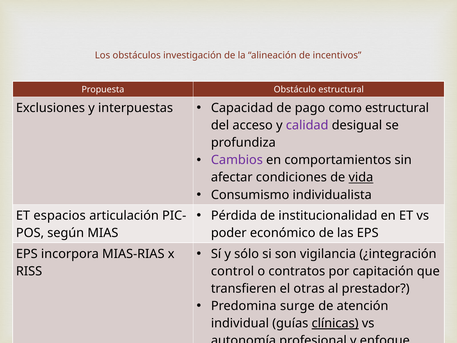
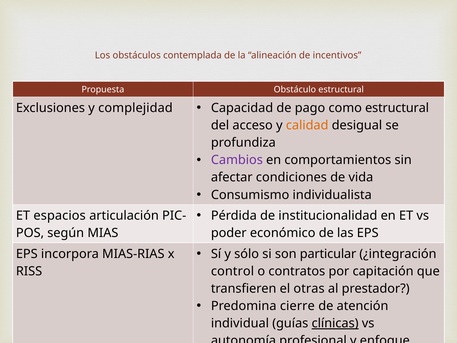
investigación: investigación -> contemplada (192, 55)
y interpuestas: interpuestas -> complejidad (135, 108)
calidad colour: purple -> orange (307, 125)
vida underline: present -> none (361, 177)
vigilancia: vigilancia -> particular (328, 254)
surge: surge -> cierre (297, 306)
